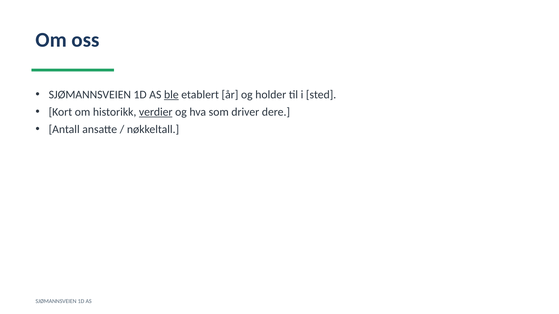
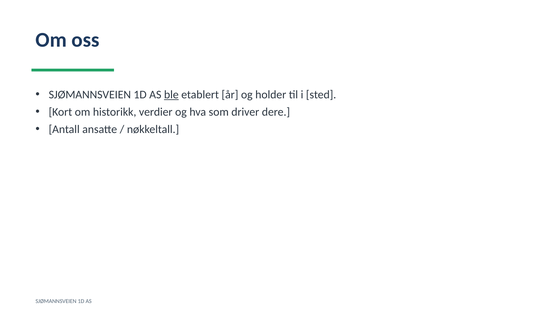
verdier underline: present -> none (156, 112)
